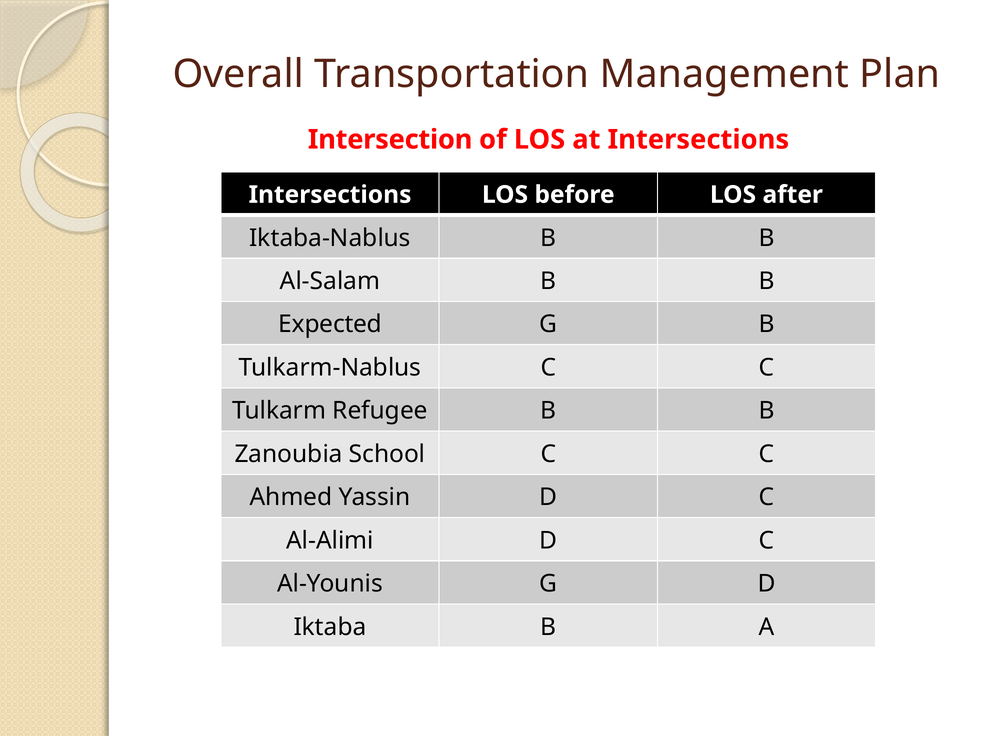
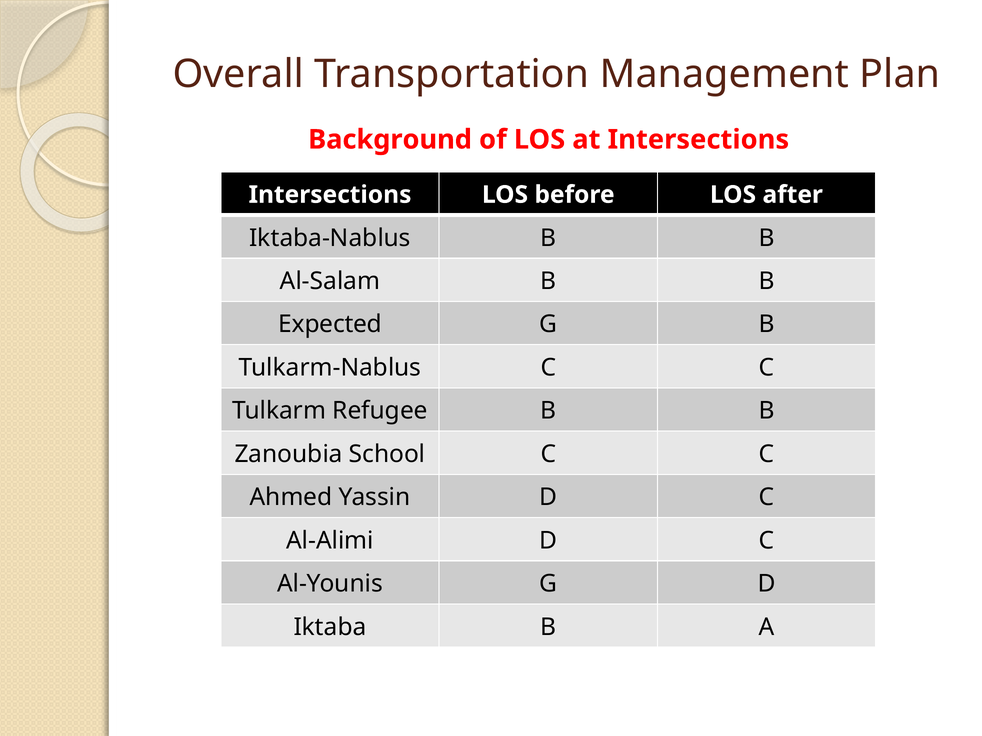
Intersection: Intersection -> Background (390, 140)
